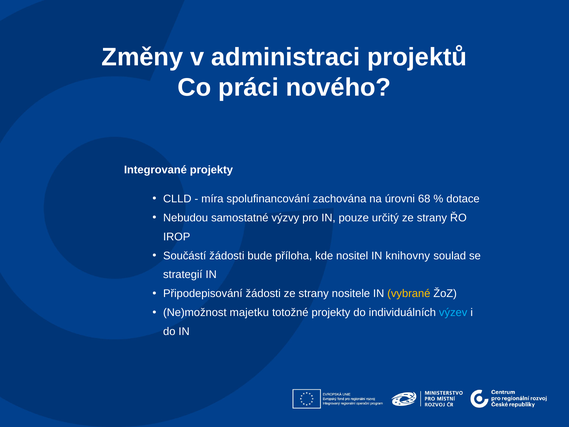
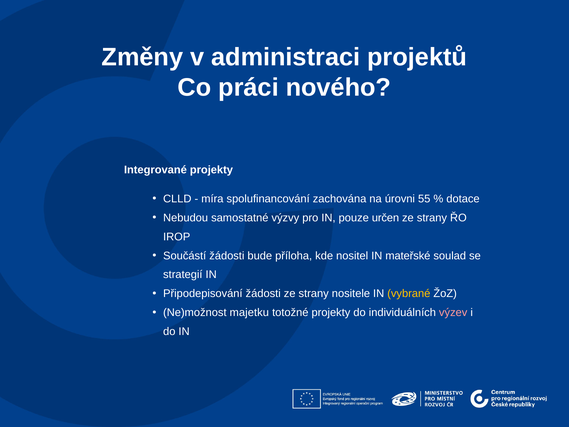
68: 68 -> 55 (424, 199)
určitý: určitý -> určen (385, 218)
knihovny: knihovny -> mateřské (408, 256)
výzev colour: light blue -> pink (453, 312)
